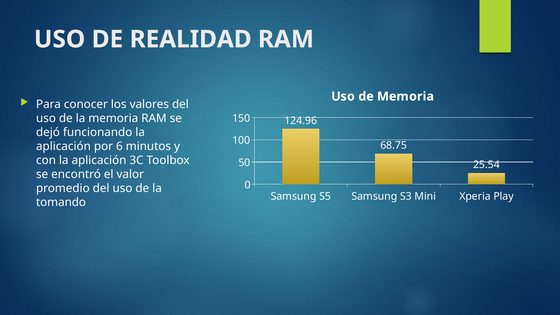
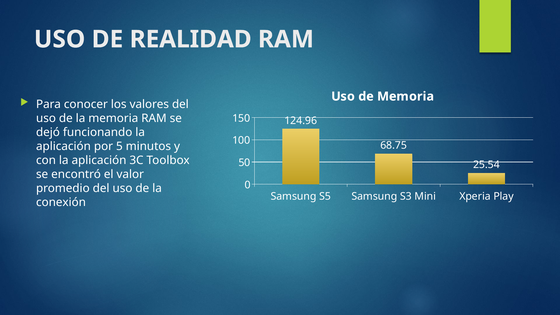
6: 6 -> 5 (119, 146)
tomando: tomando -> conexión (61, 202)
